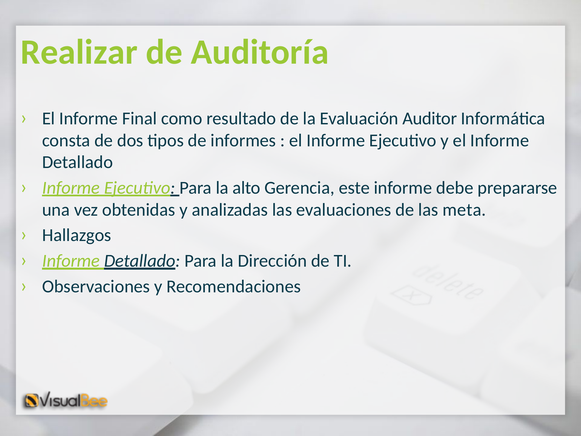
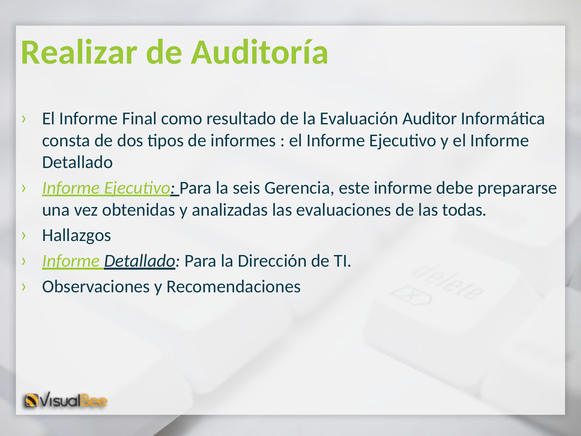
alto: alto -> seis (246, 188)
meta: meta -> todas (465, 210)
